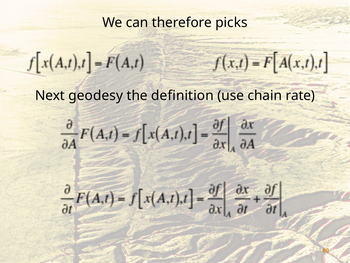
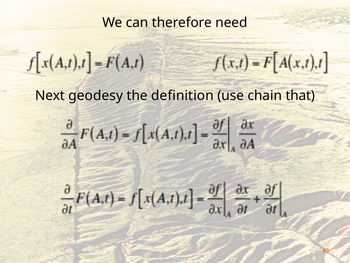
picks: picks -> need (231, 23)
rate: rate -> that (300, 95)
